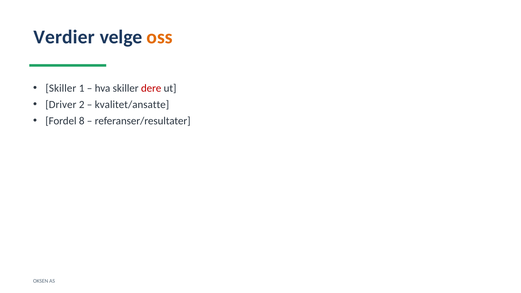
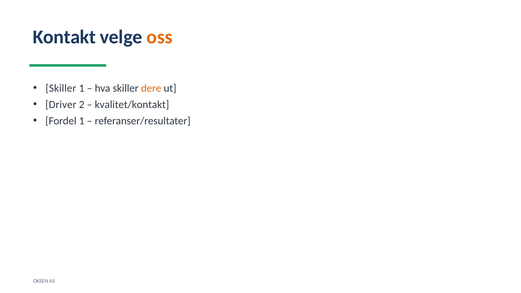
Verdier: Verdier -> Kontakt (64, 37)
dere colour: red -> orange (151, 88)
kvalitet/ansatte: kvalitet/ansatte -> kvalitet/kontakt (132, 105)
Fordel 8: 8 -> 1 (82, 121)
